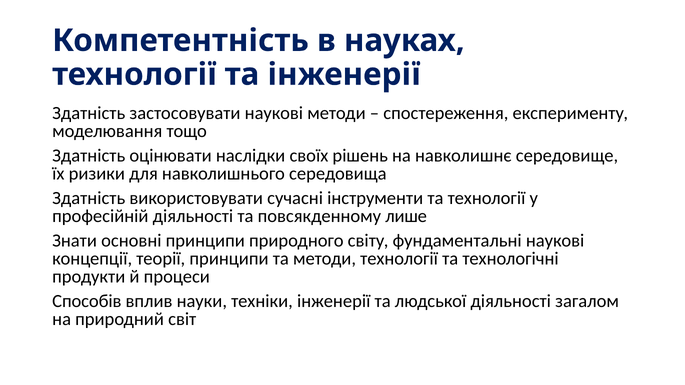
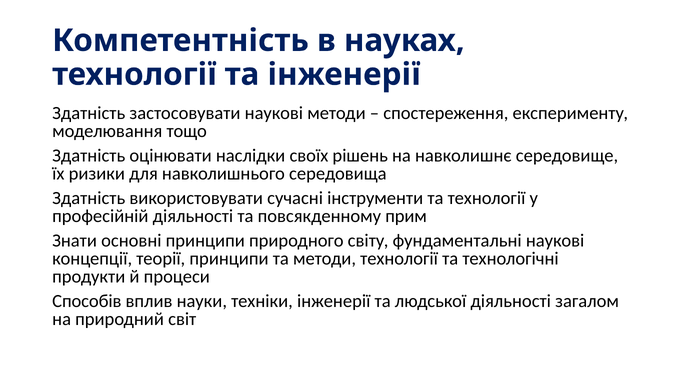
лише: лише -> прим (406, 216)
